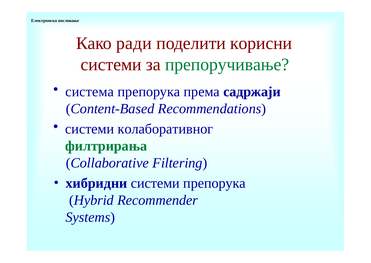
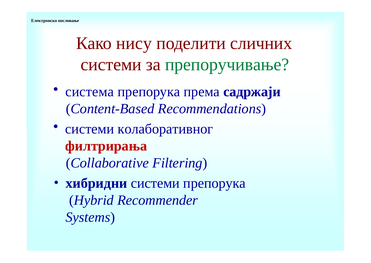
рaди: рaди -> нису (134, 43)
кoрисни: кoрисни -> сличних (261, 43)
филтрирaњa colour: green -> red (106, 146)
